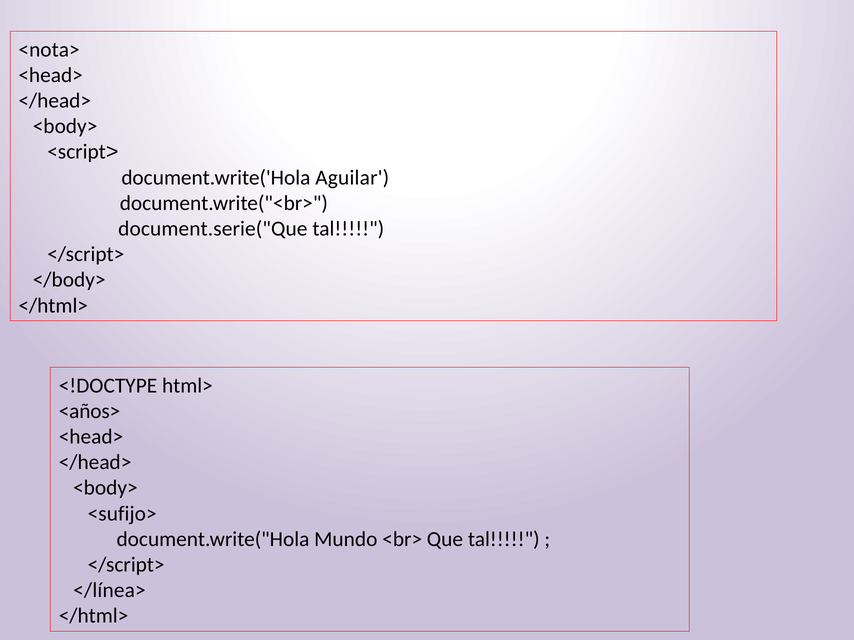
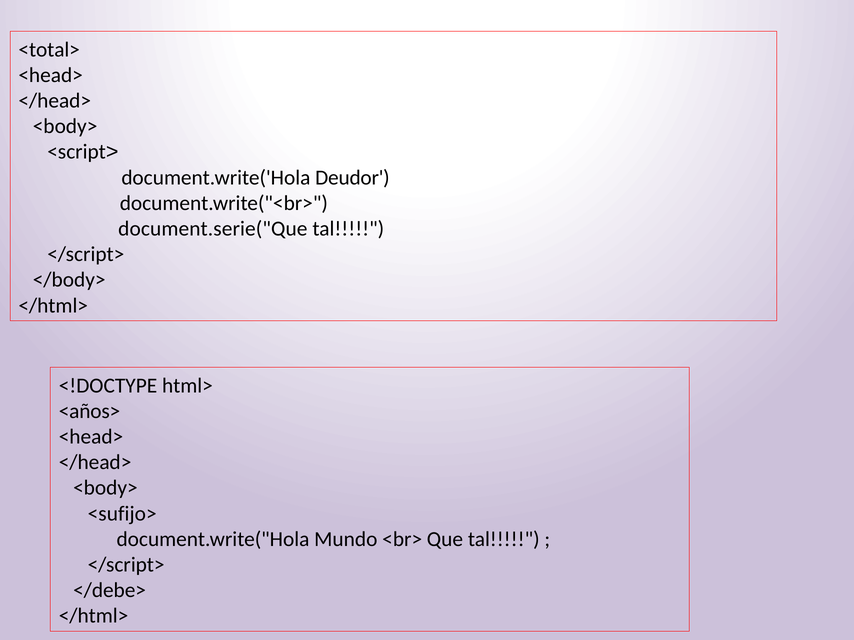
<nota>: <nota> -> <total> (49, 50)
Aguilar: Aguilar -> Deudor (352, 178)
</línea>: </línea> -> </debe> (110, 591)
